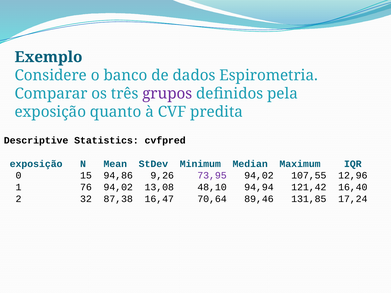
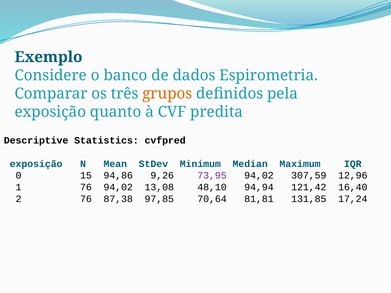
grupos colour: purple -> orange (167, 94)
107,55: 107,55 -> 307,59 (309, 176)
2 32: 32 -> 76 (86, 199)
16,47: 16,47 -> 97,85 (159, 199)
89,46: 89,46 -> 81,81 (259, 199)
